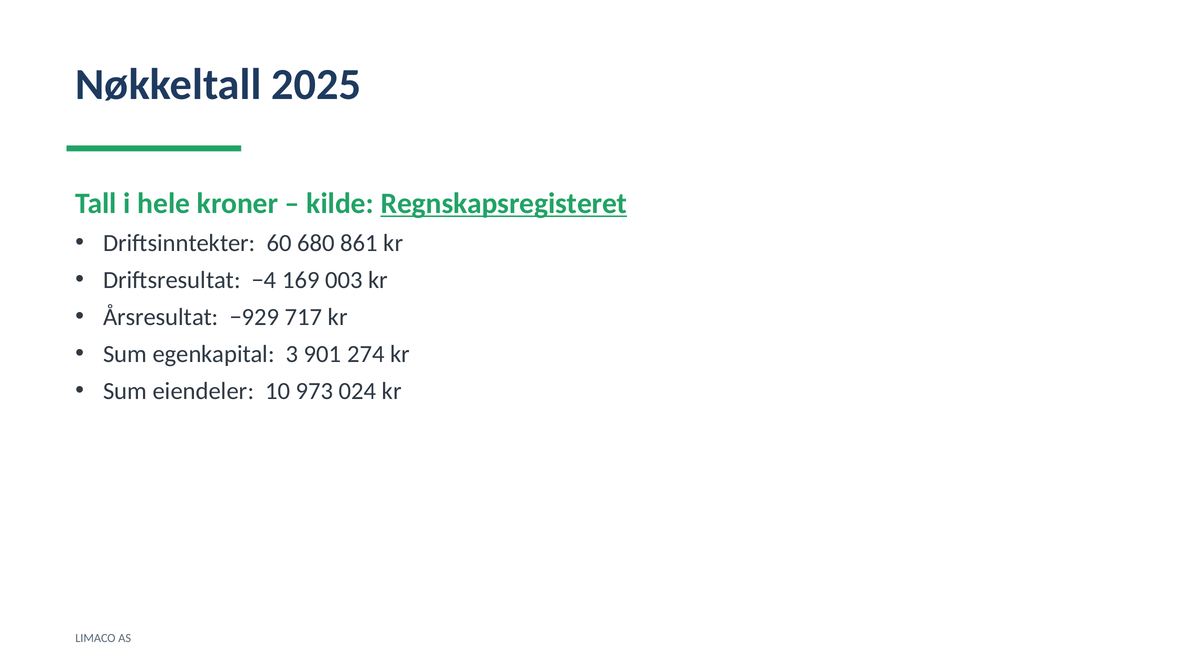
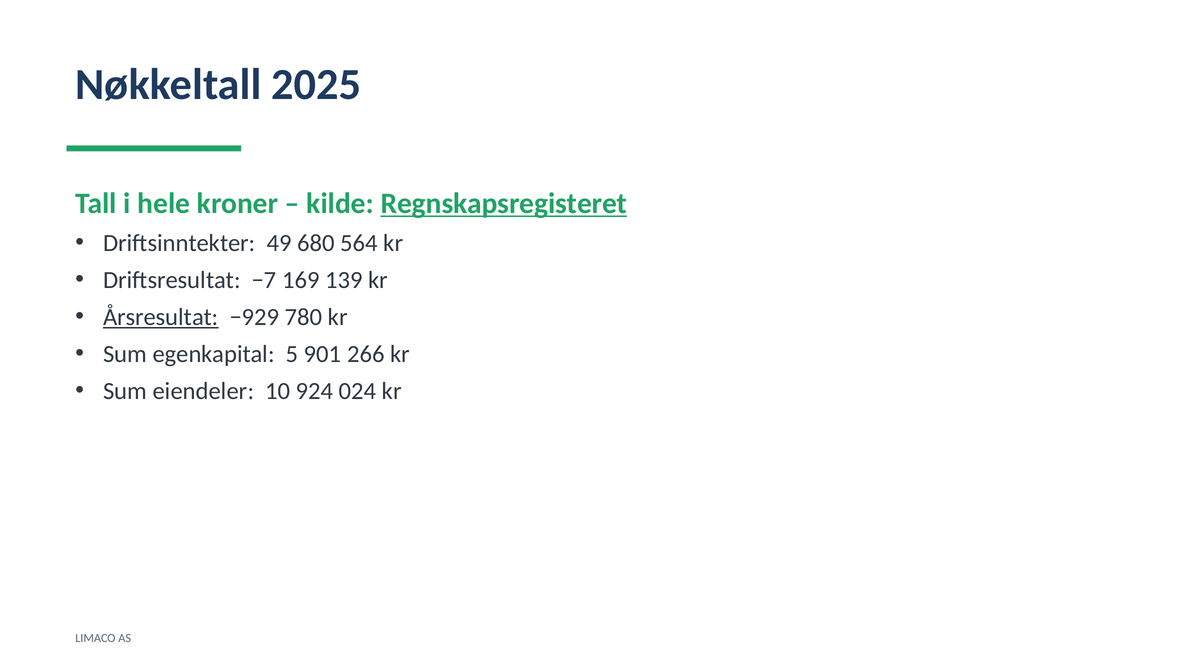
60: 60 -> 49 (279, 243)
861: 861 -> 564 (359, 243)
−4: −4 -> −7 (264, 280)
003: 003 -> 139 (344, 280)
Årsresultat underline: none -> present (161, 317)
717: 717 -> 780 (304, 317)
3: 3 -> 5 (292, 354)
274: 274 -> 266 (366, 354)
973: 973 -> 924 (315, 391)
